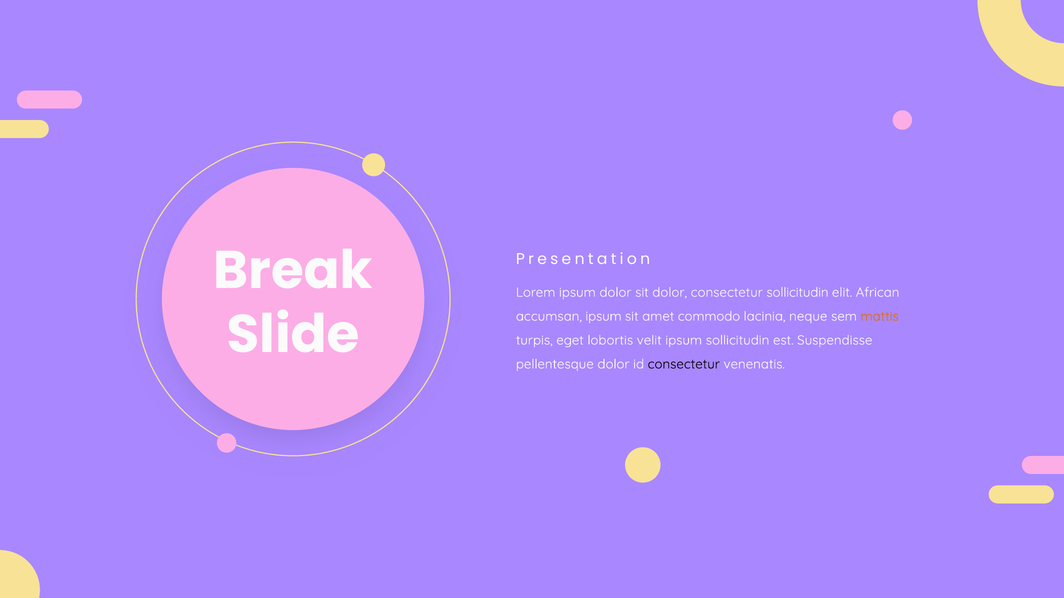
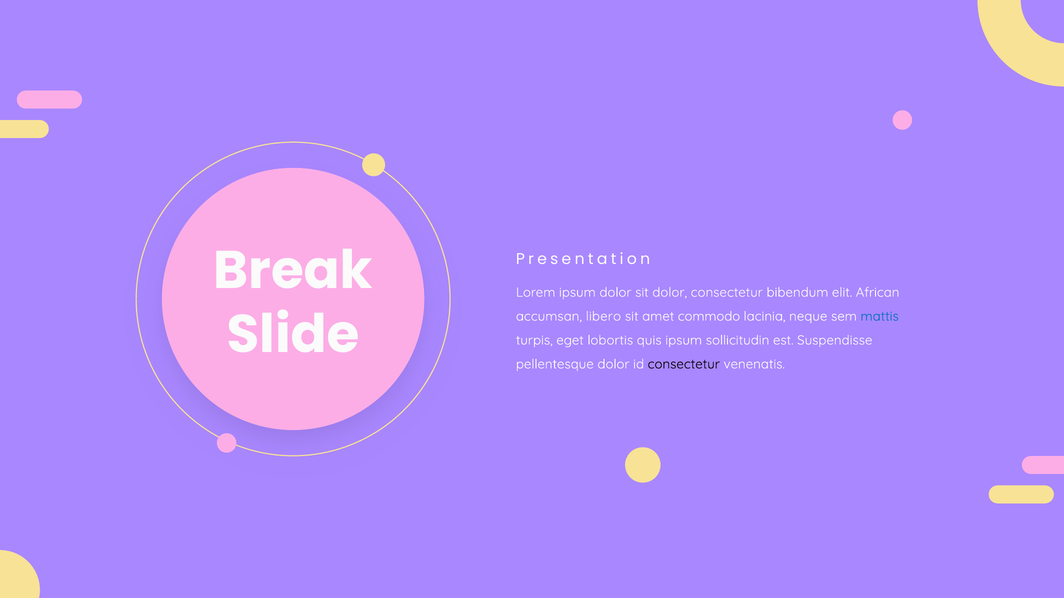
consectetur sollicitudin: sollicitudin -> bibendum (797, 293)
accumsan ipsum: ipsum -> libero (603, 317)
mattis colour: orange -> blue (880, 317)
velit: velit -> quis (649, 340)
